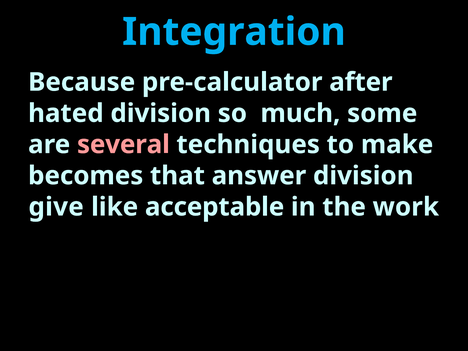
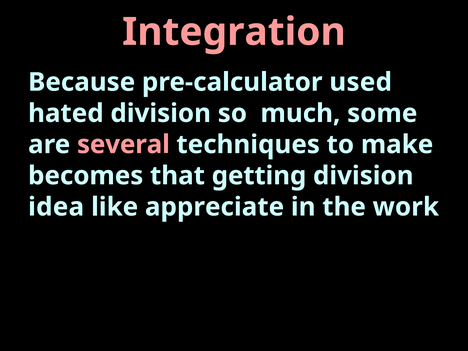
Integration colour: light blue -> pink (234, 32)
after: after -> used (361, 82)
answer: answer -> getting (259, 176)
give: give -> idea (56, 207)
acceptable: acceptable -> appreciate (215, 207)
